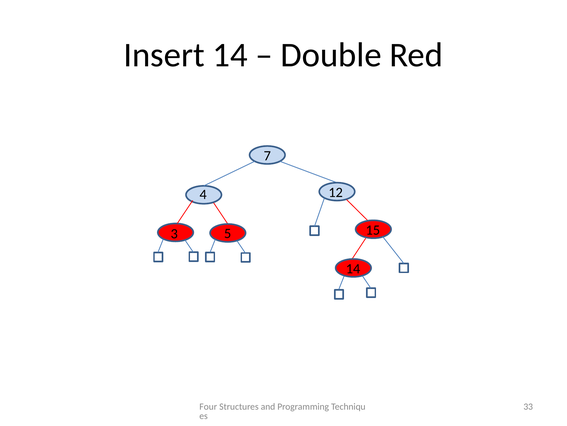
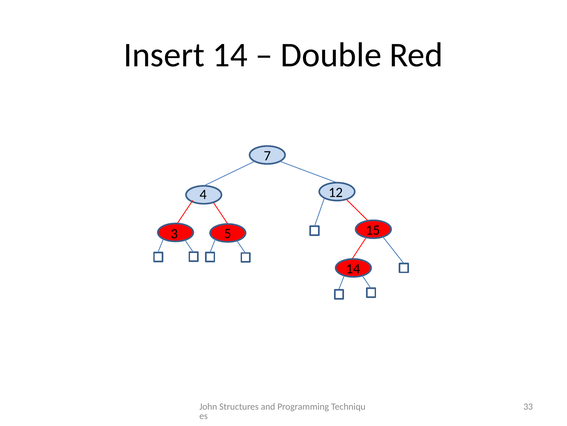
Four: Four -> John (208, 406)
